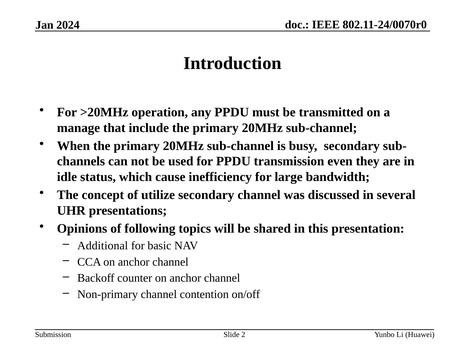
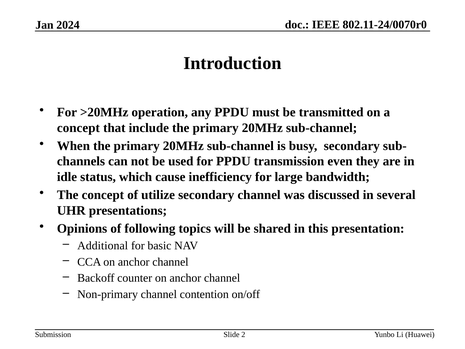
manage: manage -> concept (78, 128)
